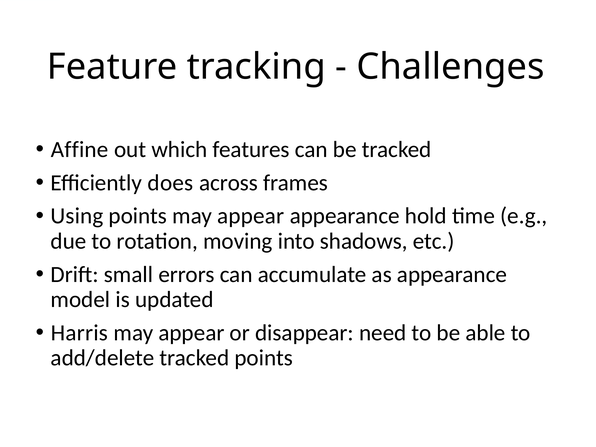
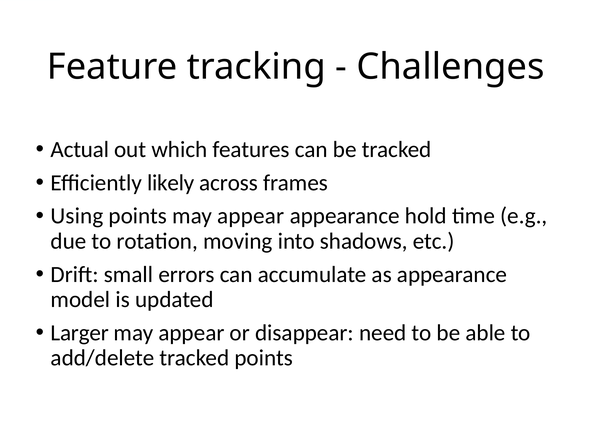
Affine: Affine -> Actual (80, 149)
does: does -> likely (171, 183)
Harris: Harris -> Larger (80, 333)
